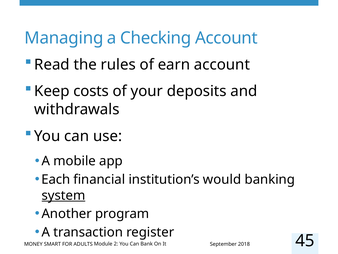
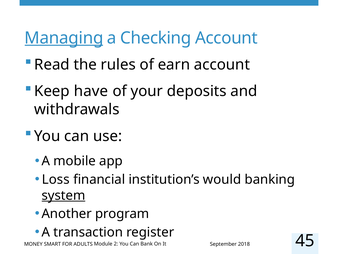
Managing underline: none -> present (64, 38)
costs: costs -> have (91, 91)
Each: Each -> Loss (56, 179)
